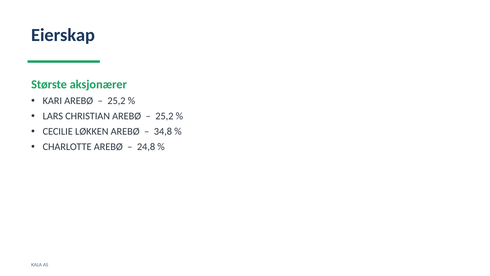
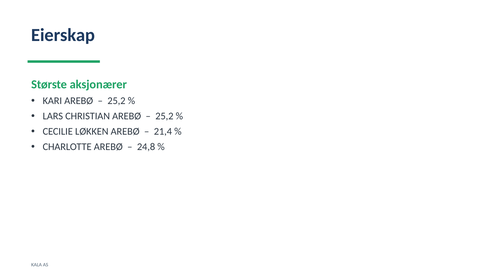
34,8: 34,8 -> 21,4 (163, 131)
